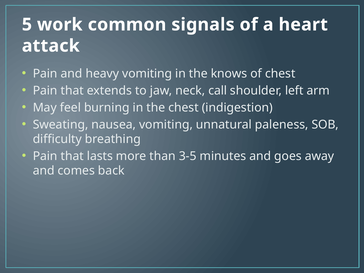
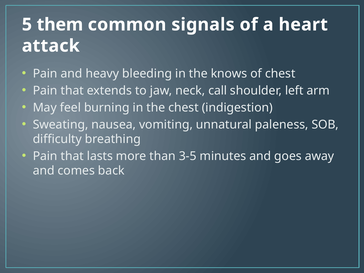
work: work -> them (60, 25)
heavy vomiting: vomiting -> bleeding (147, 74)
